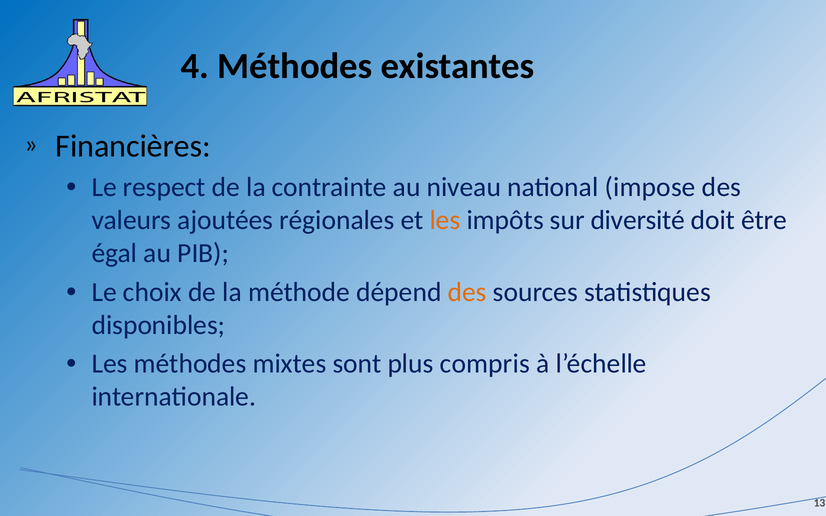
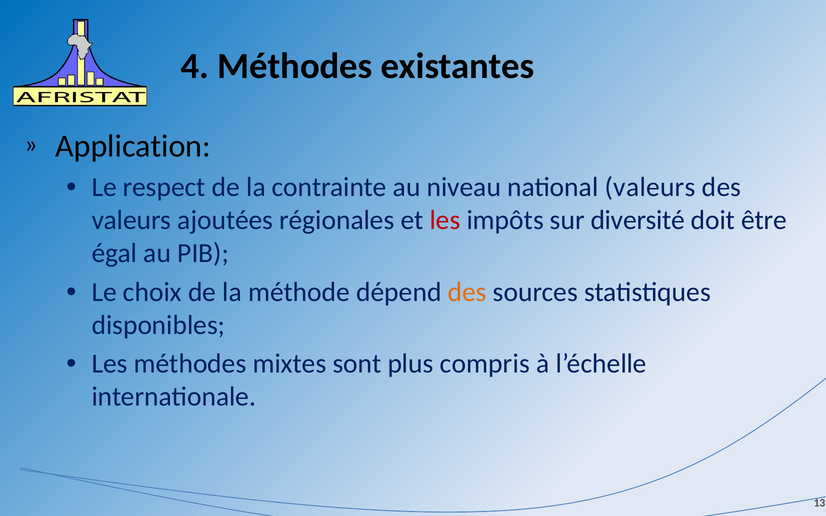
Financières: Financières -> Application (133, 146)
national impose: impose -> valeurs (650, 187)
les colour: orange -> red (445, 220)
